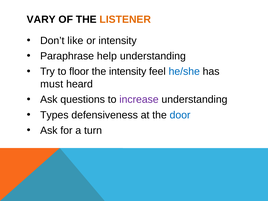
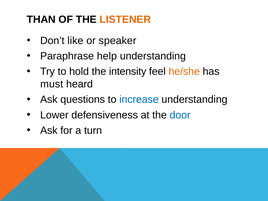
VARY: VARY -> THAN (41, 19)
or intensity: intensity -> speaker (117, 41)
floor: floor -> hold (79, 72)
he/she colour: blue -> orange (184, 72)
increase colour: purple -> blue (139, 100)
Types: Types -> Lower (54, 115)
